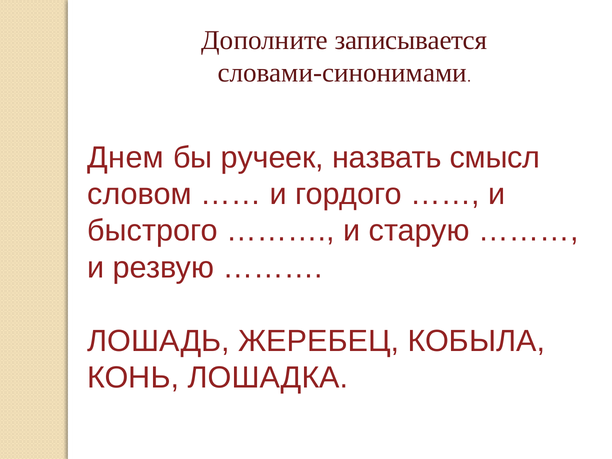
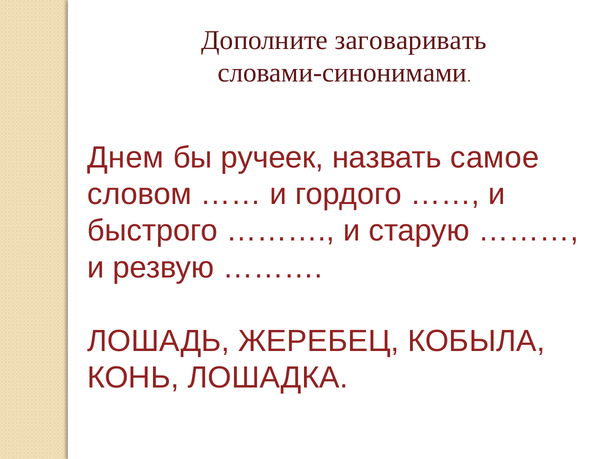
записывается: записывается -> заговаривать (411, 40)
смысл: смысл -> самое (495, 157)
